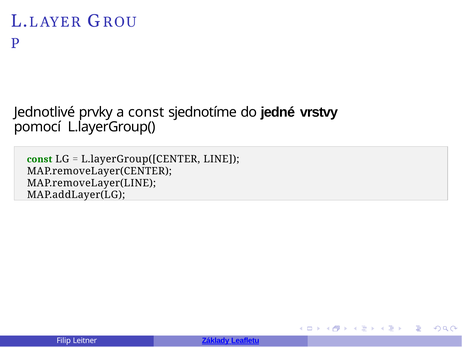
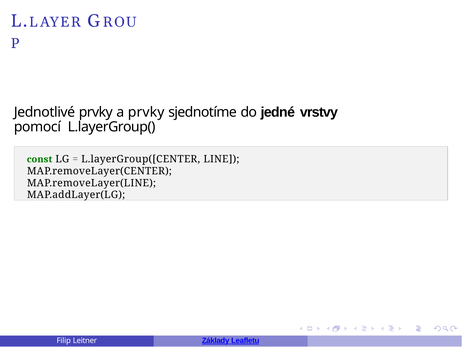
a const: const -> prvky (146, 112)
